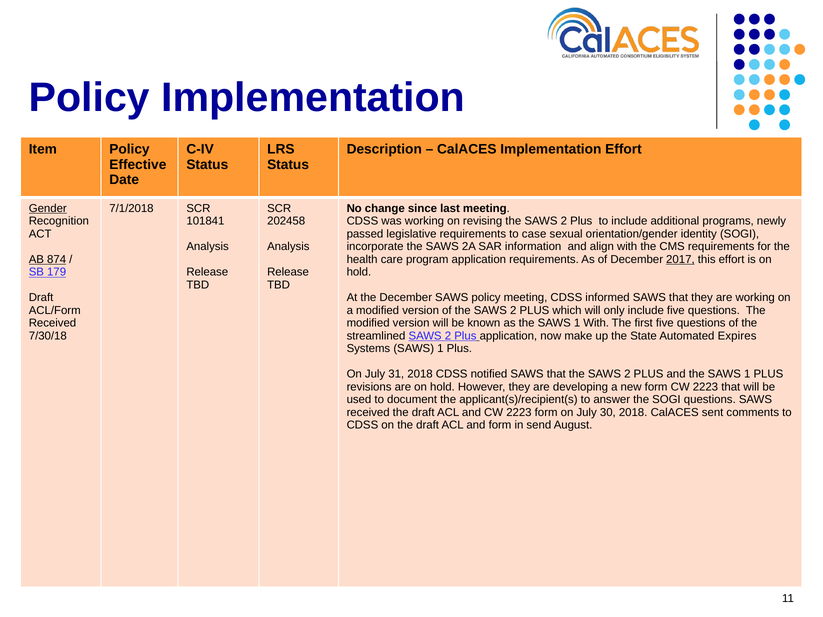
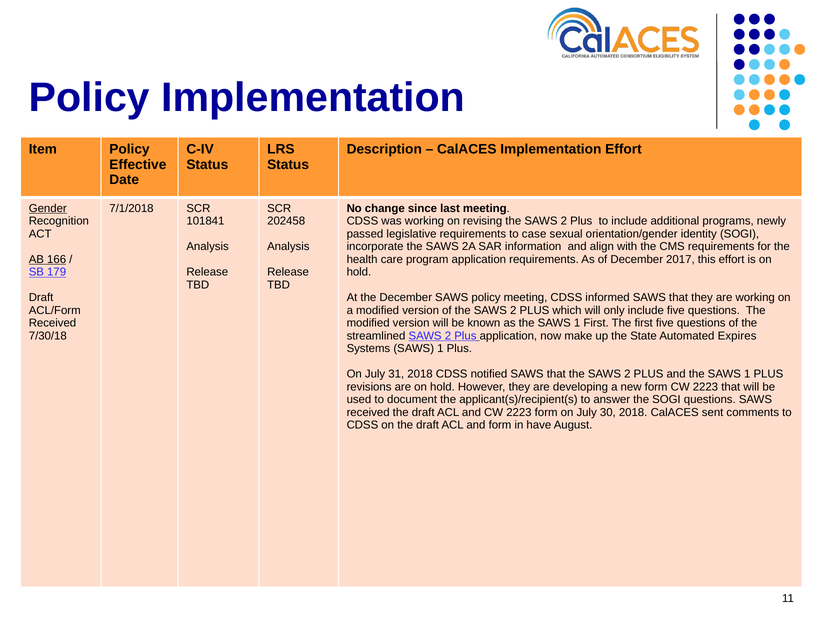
874: 874 -> 166 (57, 259)
2017 underline: present -> none (680, 259)
1 With: With -> First (596, 323)
send: send -> have (539, 425)
